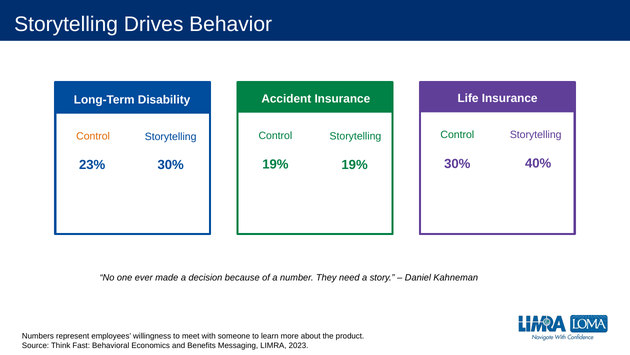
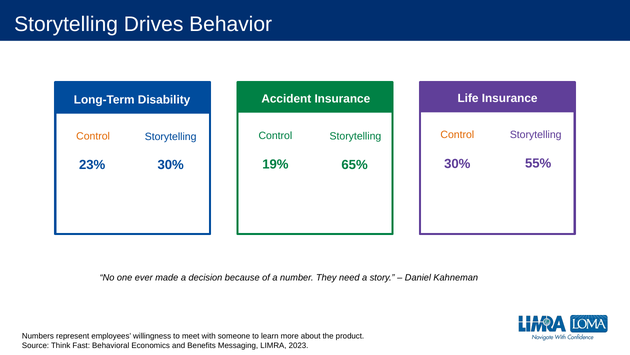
Control colour: green -> orange (457, 134)
40%: 40% -> 55% (538, 163)
19% 19%: 19% -> 65% (355, 165)
